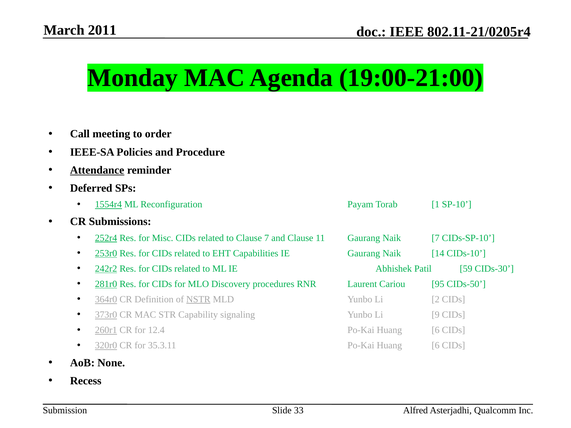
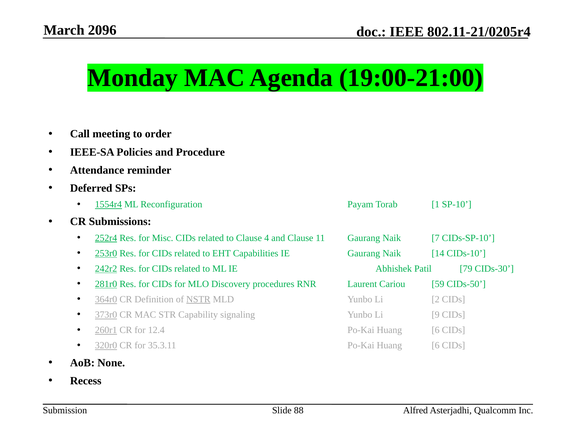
2011: 2011 -> 2096 (102, 30)
Attendance underline: present -> none (97, 170)
Clause 7: 7 -> 4 (267, 238)
59: 59 -> 79 (466, 269)
95: 95 -> 59 (438, 284)
33: 33 -> 88 (299, 411)
